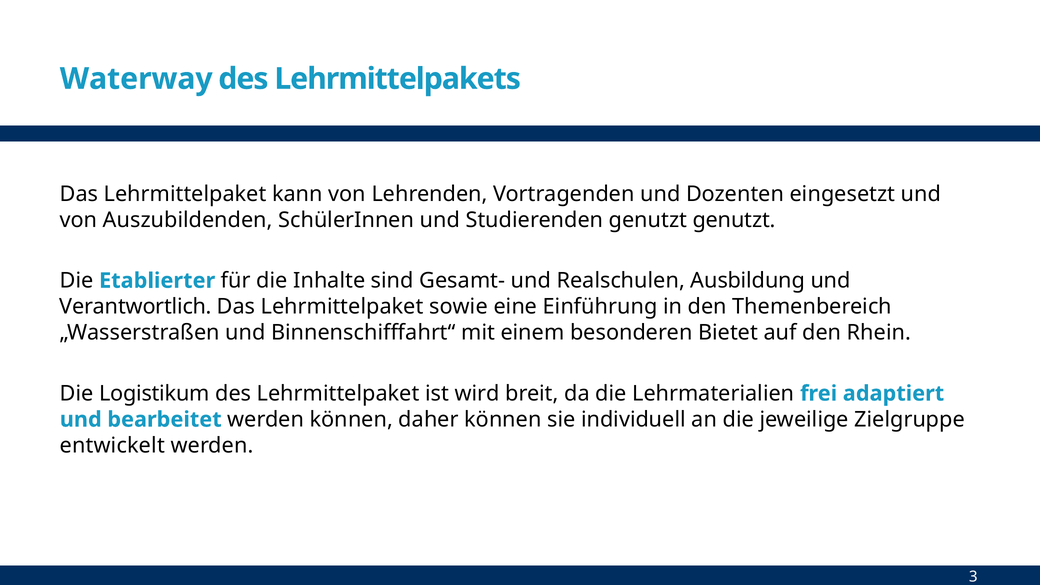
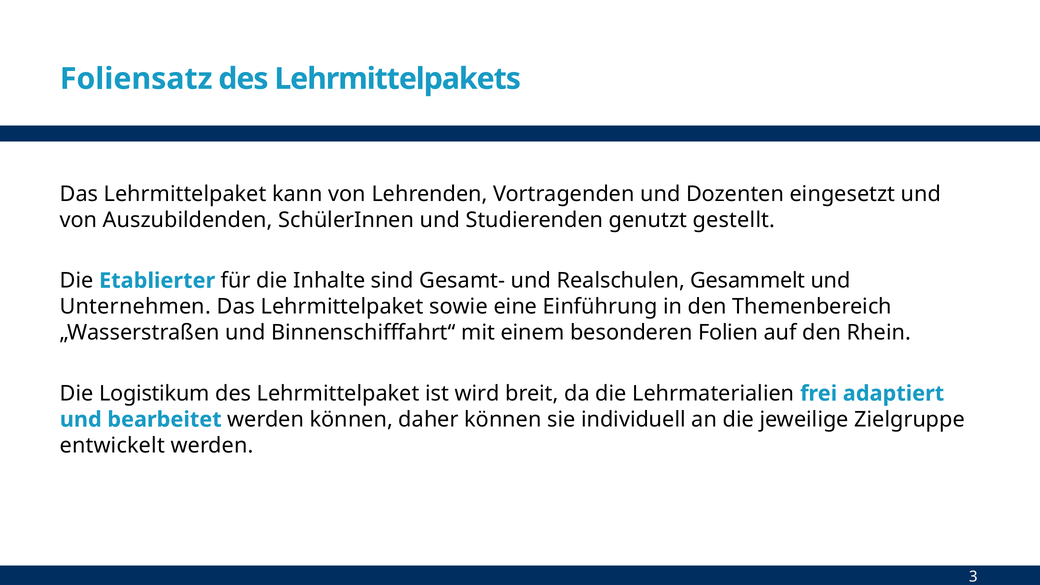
Waterway: Waterway -> Foliensatz (136, 79)
genutzt genutzt: genutzt -> gestellt (734, 220)
Ausbildung: Ausbildung -> Gesammelt (748, 281)
Verantwortlich: Verantwortlich -> Unternehmen (135, 307)
Bietet: Bietet -> Folien (728, 333)
